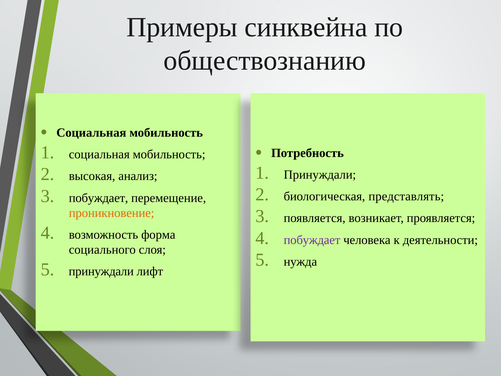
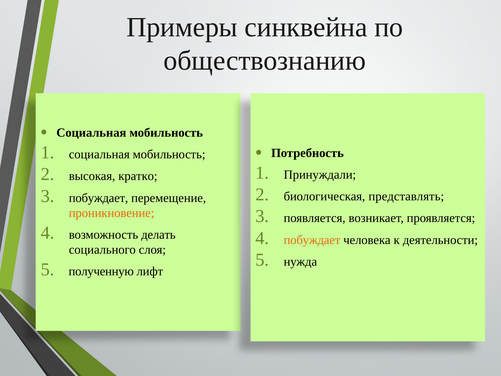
анализ: анализ -> кратко (138, 176)
форма: форма -> делать (158, 235)
побуждает colour: purple -> orange (312, 240)
принуждали: принуждали -> полученную (101, 271)
